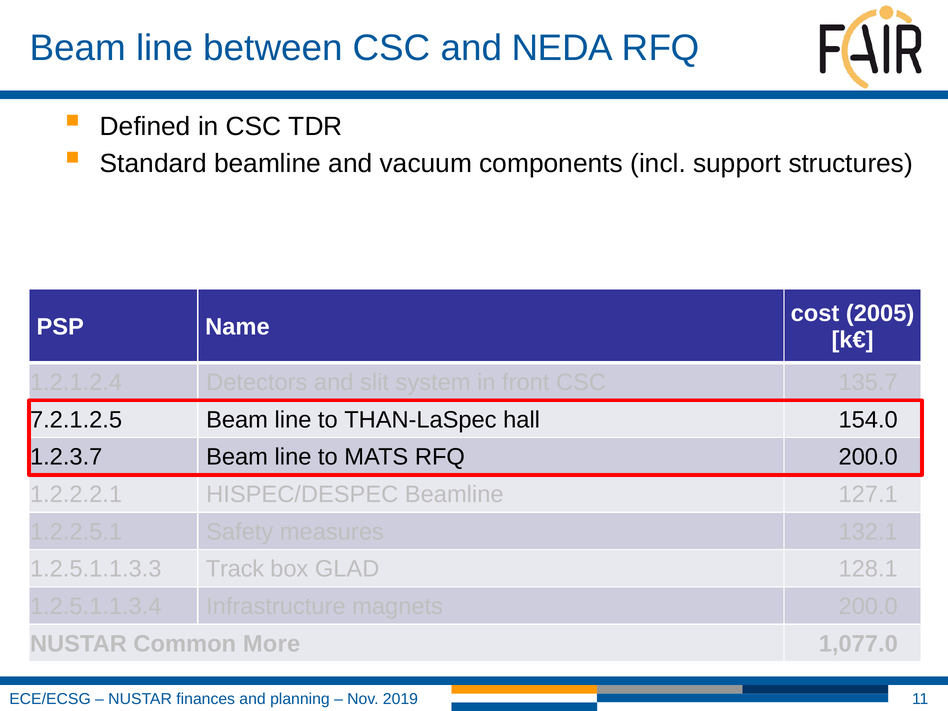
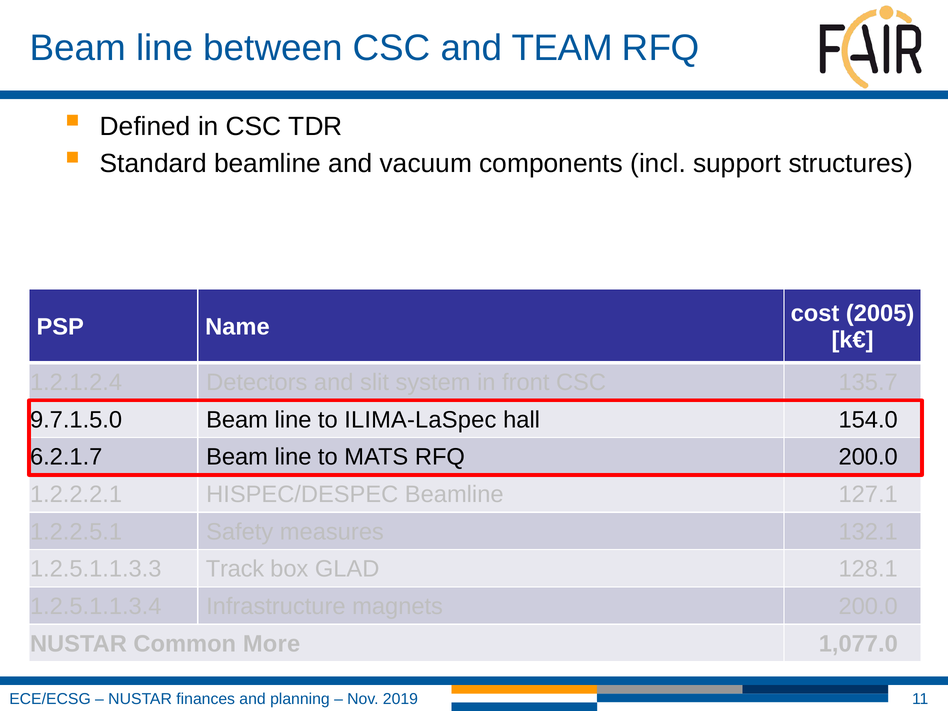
NEDA: NEDA -> TEAM (562, 48)
7.2.1.2.5: 7.2.1.2.5 -> 9.7.1.5.0 (76, 420)
THAN-LaSpec: THAN-LaSpec -> ILIMA-LaSpec (420, 420)
1.2.3.7: 1.2.3.7 -> 6.2.1.7 (66, 457)
